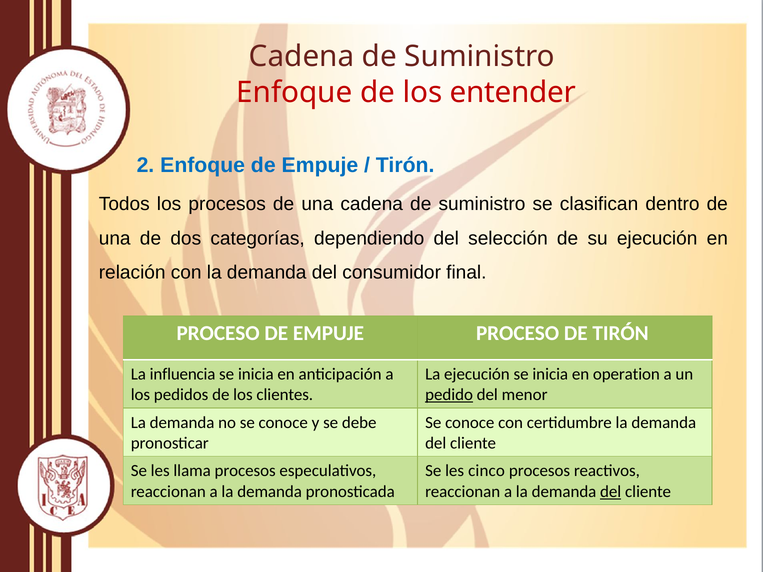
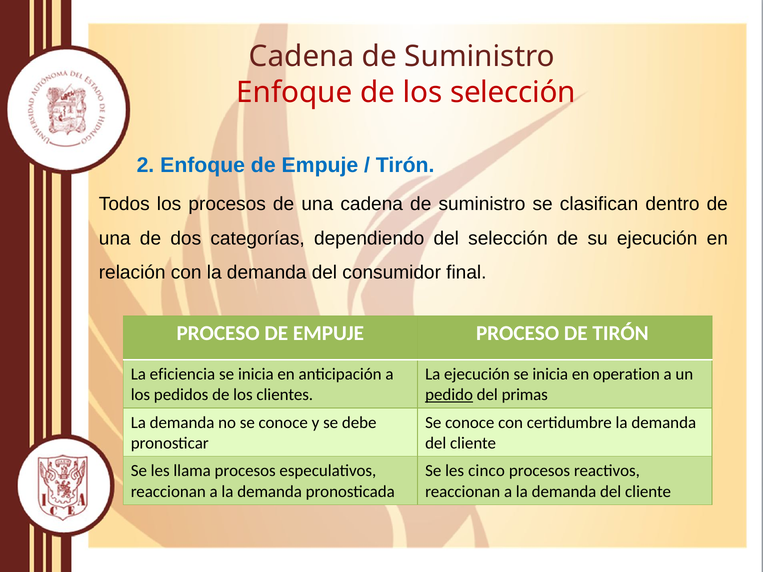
los entender: entender -> selección (513, 92)
influencia: influencia -> eficiencia (182, 374)
menor: menor -> primas (525, 395)
del underline: present -> none (611, 492)
